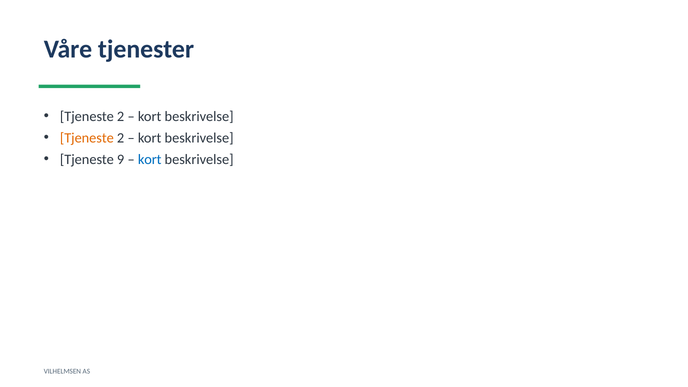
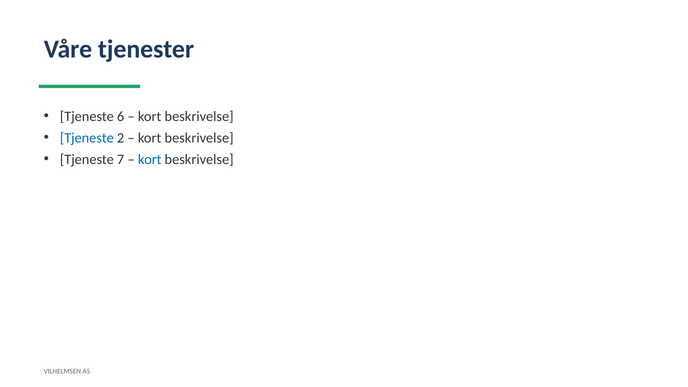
2: 2 -> 6 (121, 117)
Tjeneste colour: orange -> blue (87, 138)
9: 9 -> 7 (121, 160)
